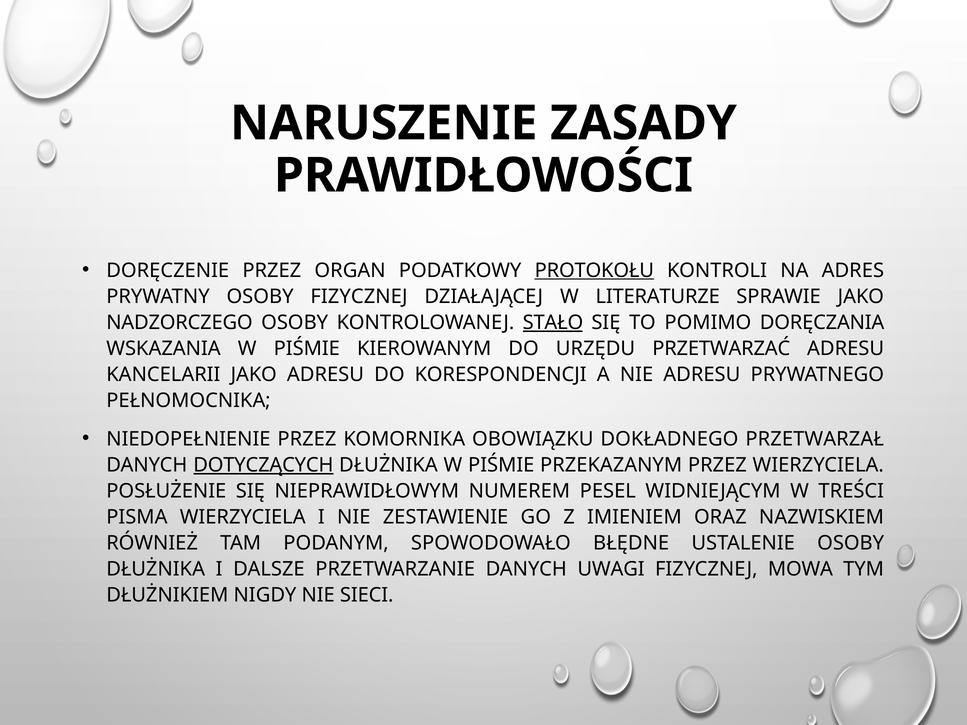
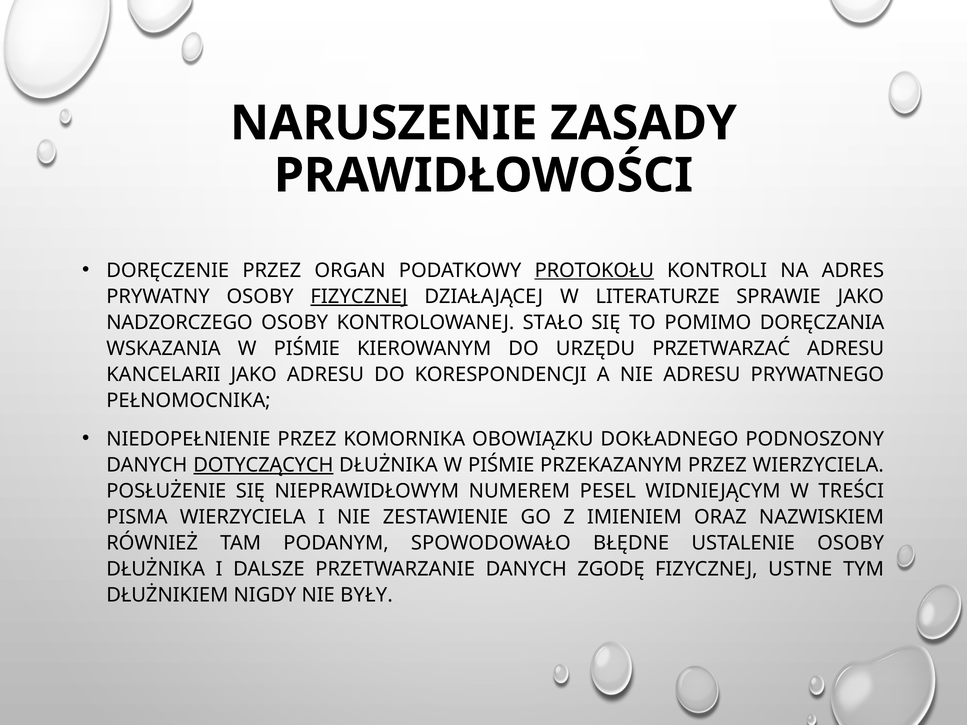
FIZYCZNEJ underline: none -> present (359, 297)
STAŁO underline: present -> none (553, 323)
PRZETWARZAŁ: PRZETWARZAŁ -> PODNOSZONY (815, 439)
UWAGI: UWAGI -> ZGODĘ (611, 569)
MOWA: MOWA -> USTNE (800, 569)
SIECI: SIECI -> BYŁY (367, 596)
